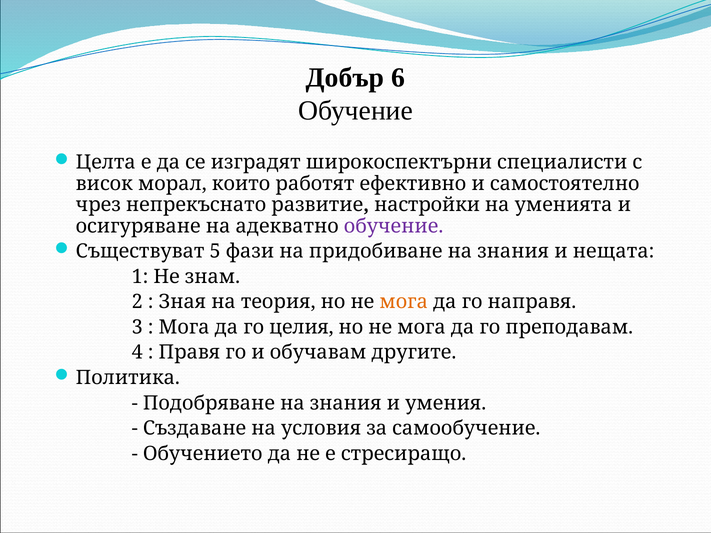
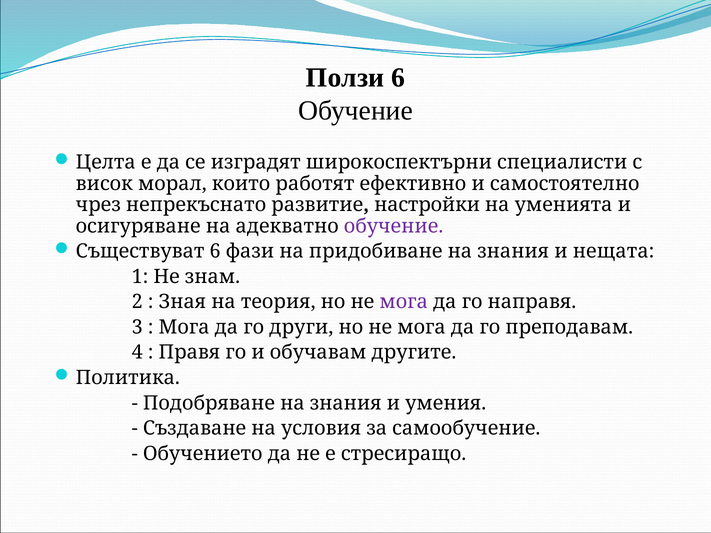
Добър: Добър -> Ползи (345, 78)
Съществуват 5: 5 -> 6 (215, 252)
мога colour: orange -> purple (404, 302)
целия: целия -> други (301, 327)
